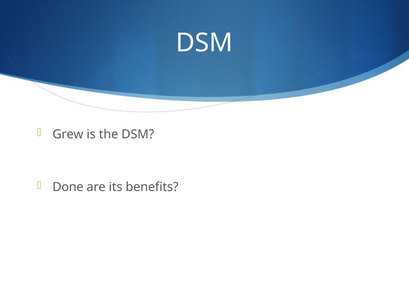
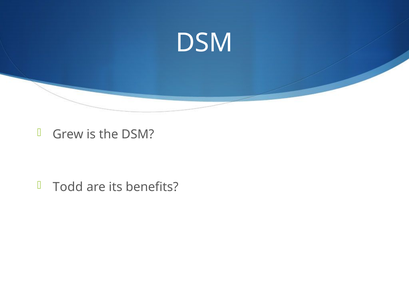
Done: Done -> Todd (68, 187)
